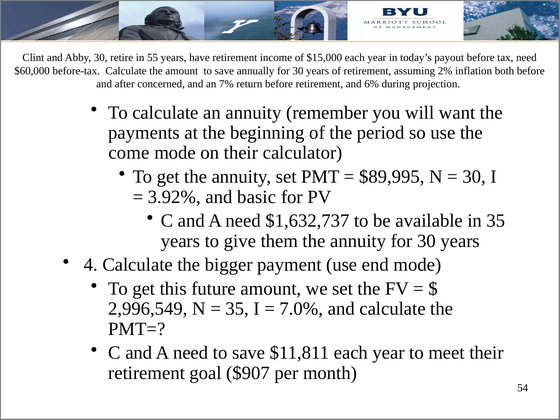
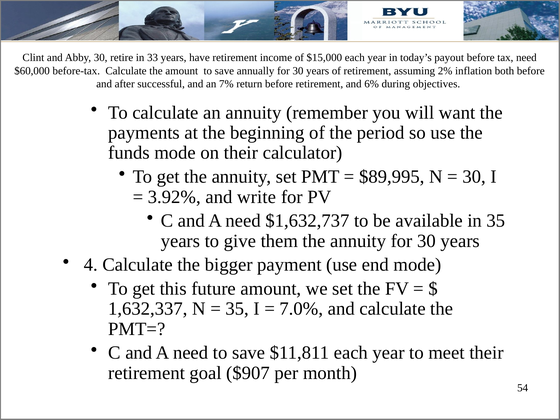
55: 55 -> 33 (153, 58)
concerned: concerned -> successful (161, 84)
projection: projection -> objectives (437, 84)
come: come -> funds (129, 153)
basic: basic -> write (257, 197)
2,996,549: 2,996,549 -> 1,632,337 (148, 309)
